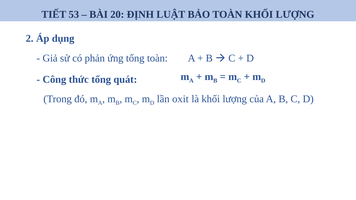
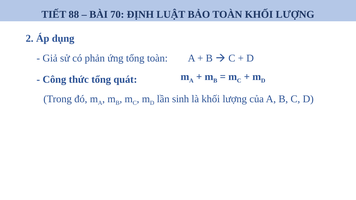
53: 53 -> 88 (74, 15)
20: 20 -> 70 (117, 15)
oxit: oxit -> sinh (181, 99)
